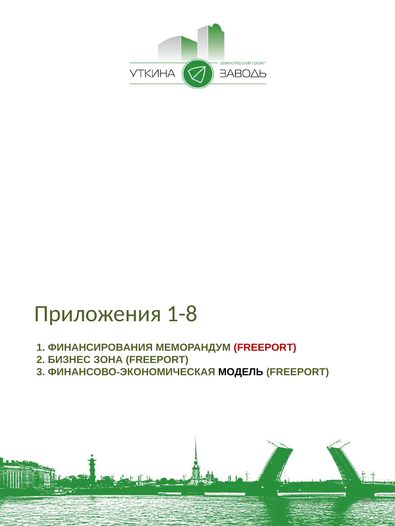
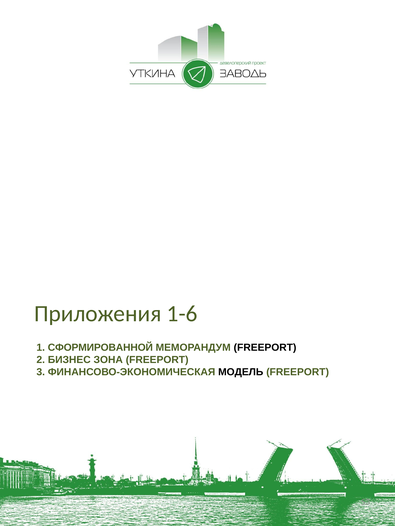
1-8: 1-8 -> 1-6 (182, 314)
ФИНАНСИРОВАНИЯ: ФИНАНСИРОВАНИЯ -> СФОРМИРОВАННОЙ (100, 348)
FREEPORT colour: red -> black (265, 348)
